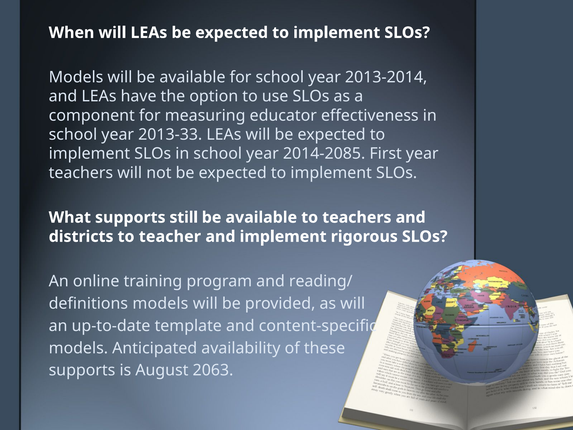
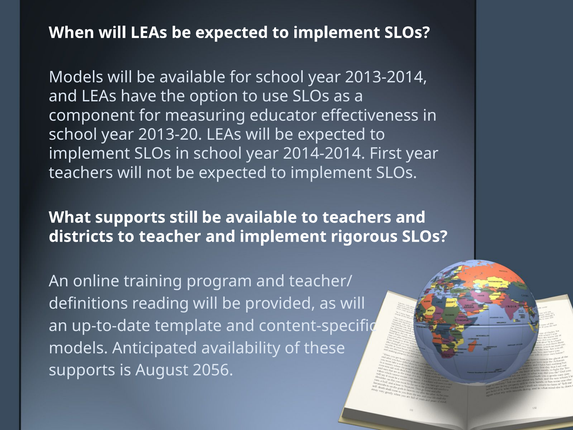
2013-33: 2013-33 -> 2013-20 (170, 135)
2014-2085: 2014-2085 -> 2014-2014 (324, 154)
reading/: reading/ -> teacher/ (321, 281)
definitions models: models -> reading (161, 303)
2063: 2063 -> 2056 (213, 370)
